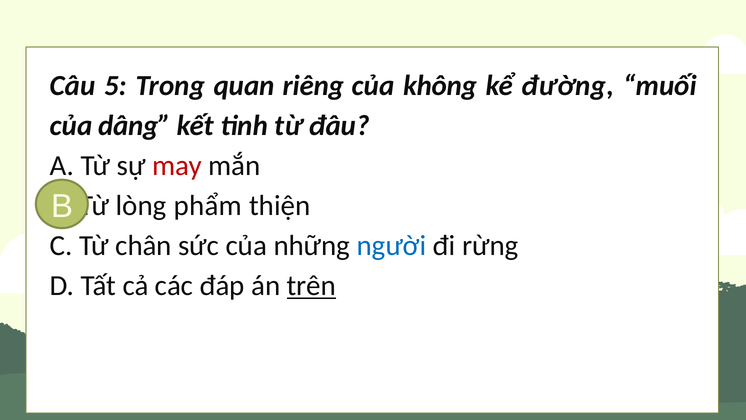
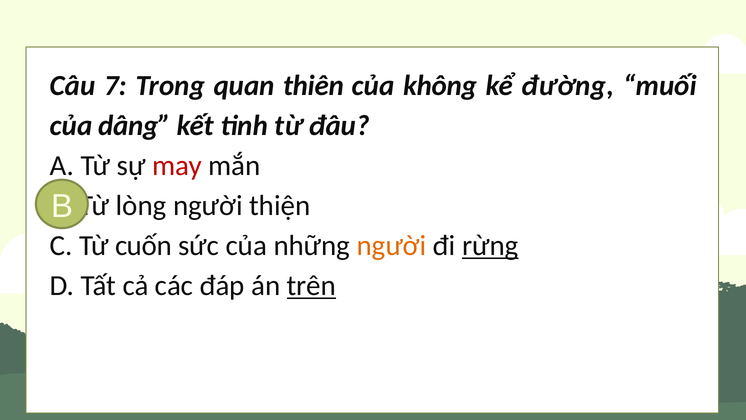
5: 5 -> 7 (115, 85)
riêng: riêng -> thiên (313, 85)
lòng phẩm: phẩm -> người (208, 206)
chân: chân -> cuốn (144, 246)
người colour: blue -> orange (392, 246)
rừng underline: none -> present (490, 246)
